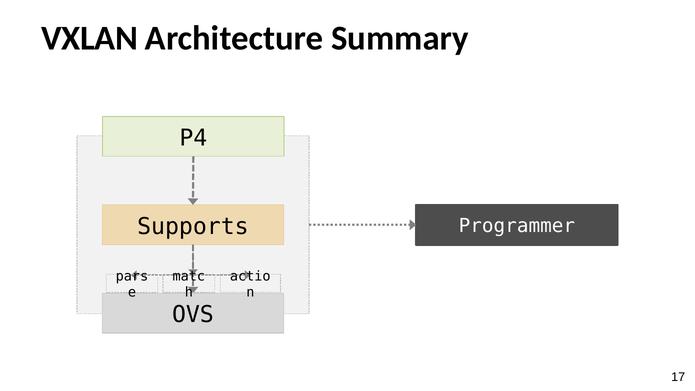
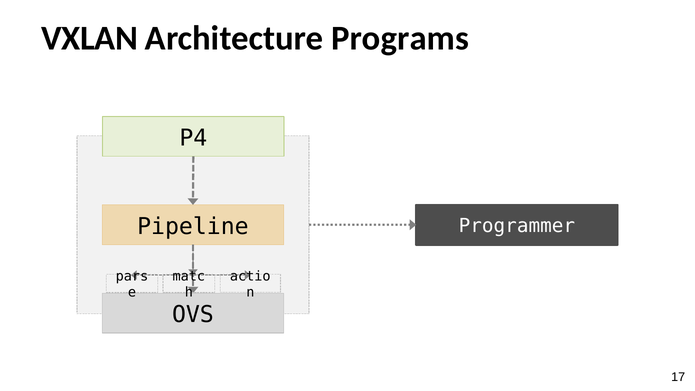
Summary: Summary -> Programs (400, 38)
Supports: Supports -> Pipeline (193, 226)
